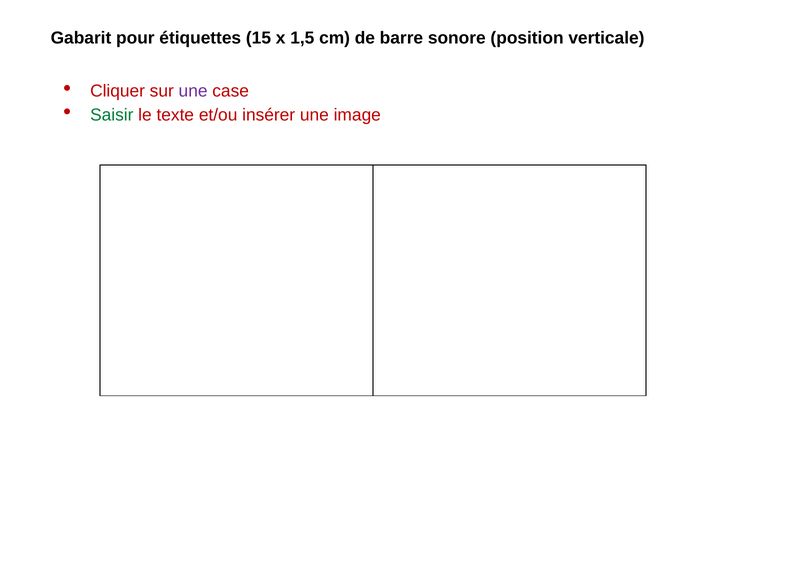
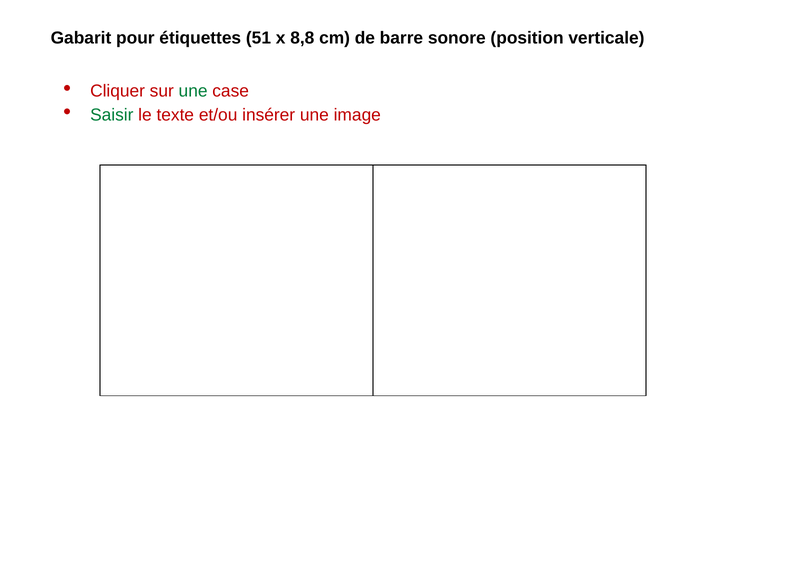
15: 15 -> 51 (258, 38)
1,5: 1,5 -> 8,8 (302, 38)
une colour: purple -> green (193, 91)
